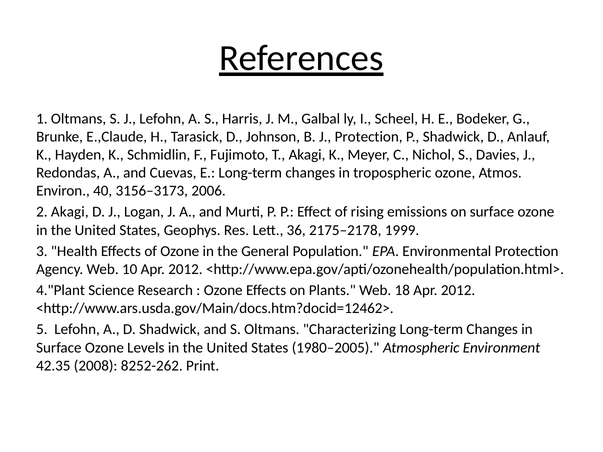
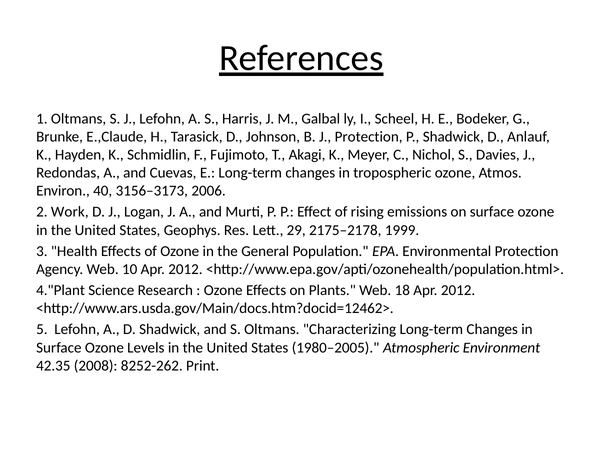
2 Akagi: Akagi -> Work (70, 212)
36: 36 -> 29 (296, 230)
